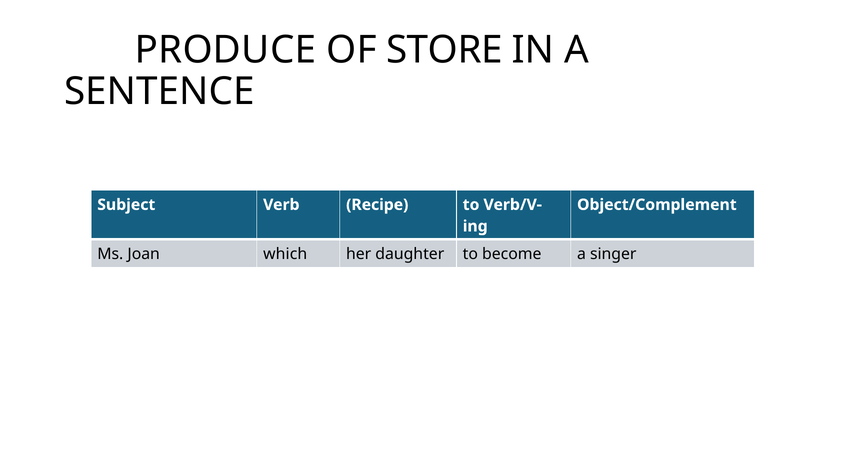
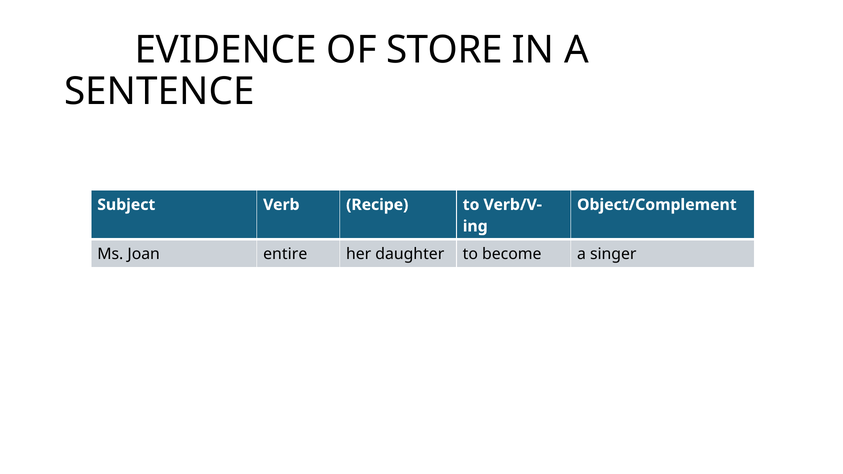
PRODUCE: PRODUCE -> EVIDENCE (226, 50)
which: which -> entire (285, 254)
